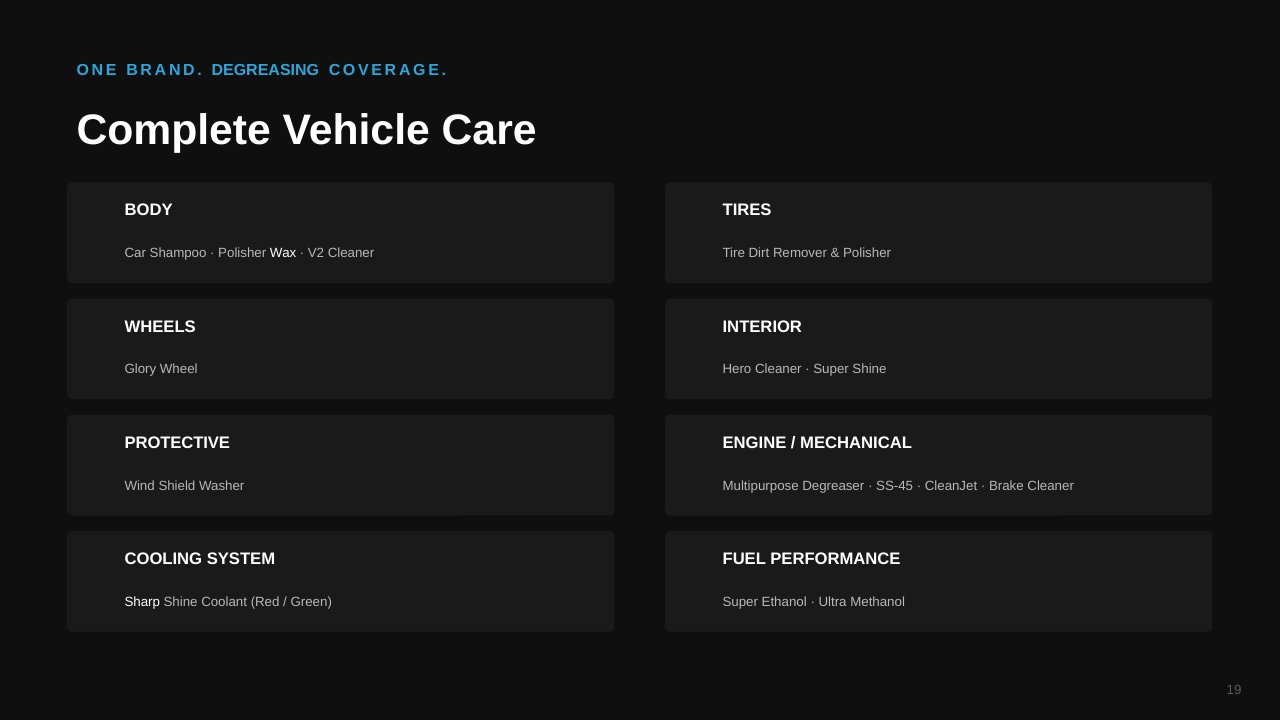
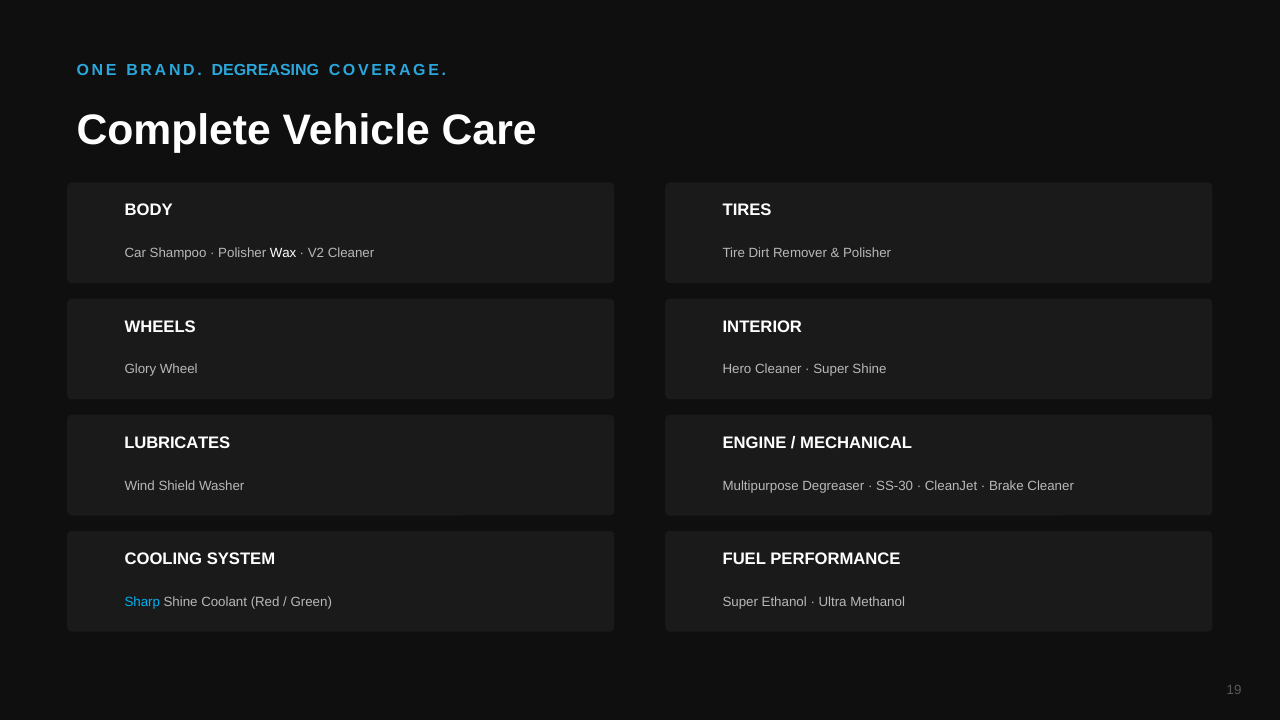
PROTECTIVE: PROTECTIVE -> LUBRICATES (177, 443)
SS-45: SS-45 -> SS-30 (895, 486)
Sharp colour: white -> light blue (142, 602)
